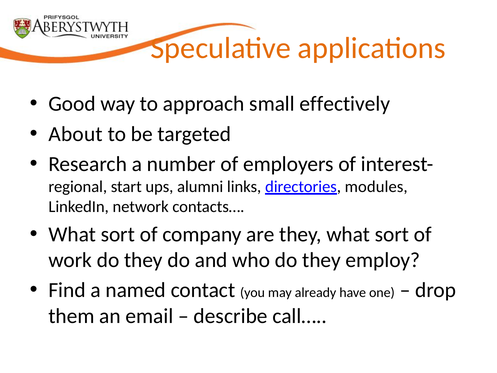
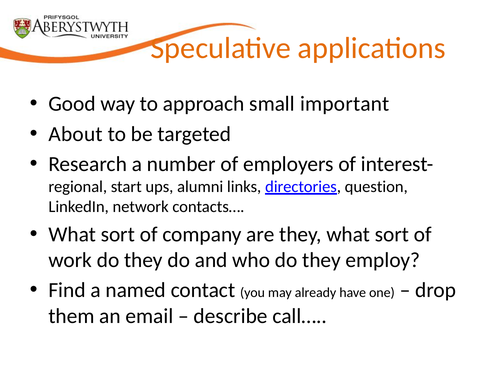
effectively: effectively -> important (345, 104)
modules: modules -> question (376, 186)
